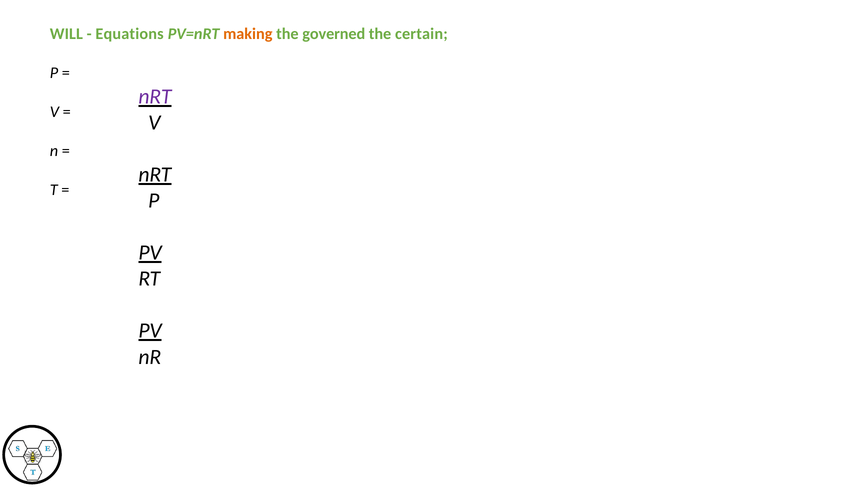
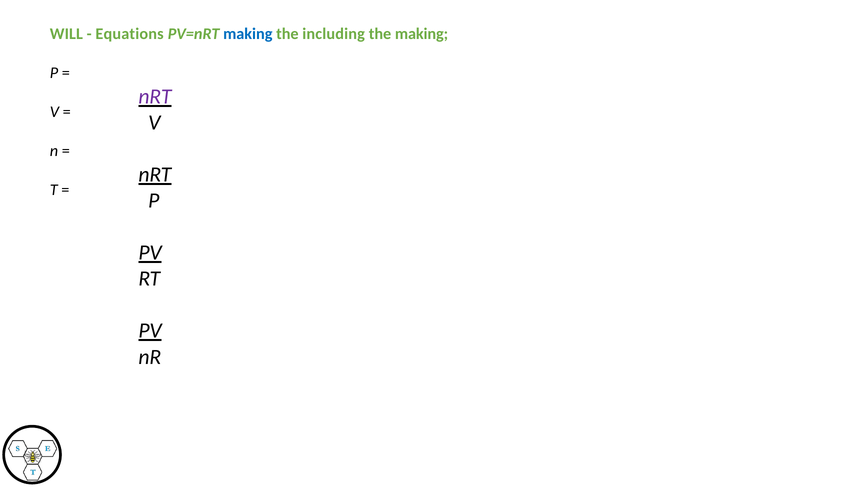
making colour: orange -> blue (248, 34)
governed: governed -> including (334, 34)
the certain: certain -> making (422, 34)
